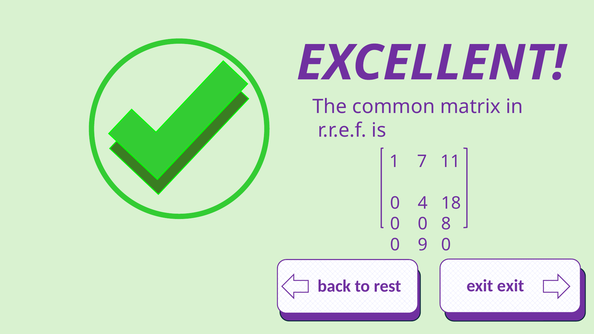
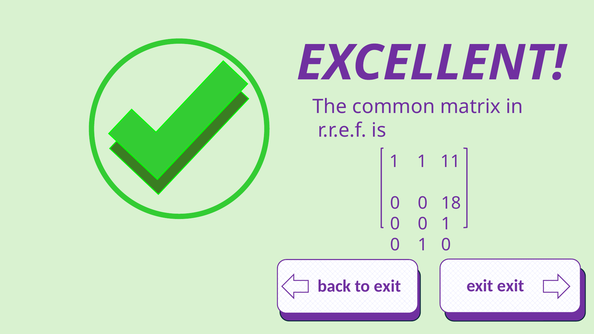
1 7: 7 -> 1 (422, 162)
4: 4 -> 0 (423, 203)
0 0 8: 8 -> 1 (446, 224)
9: 9 -> 1 (423, 245)
to rest: rest -> exit (387, 286)
